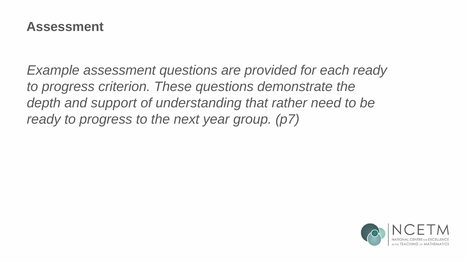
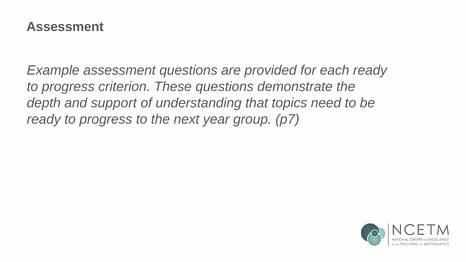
rather: rather -> topics (289, 103)
